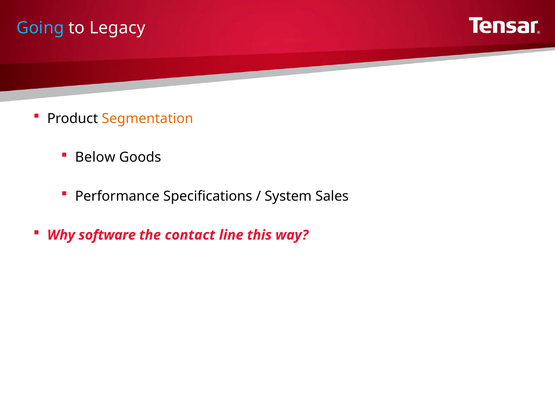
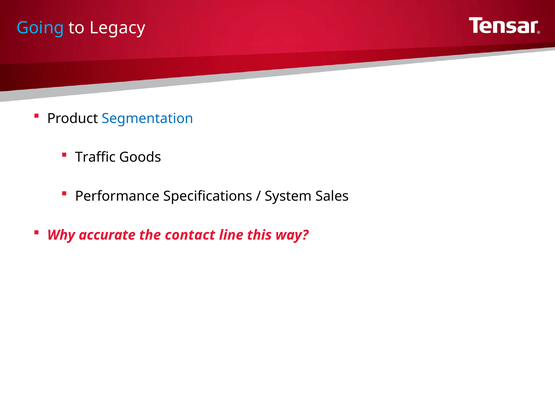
Segmentation colour: orange -> blue (147, 119)
Below: Below -> Traffic (95, 157)
software: software -> accurate (107, 235)
